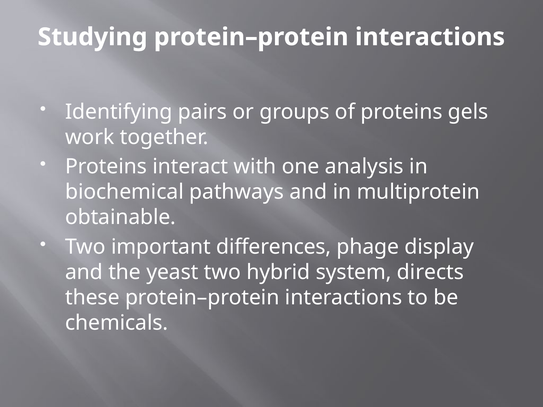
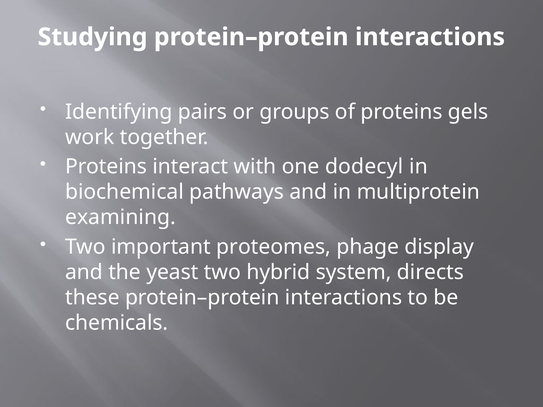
analysis: analysis -> dodecyl (364, 167)
obtainable: obtainable -> examining (120, 217)
differences: differences -> proteomes (274, 247)
